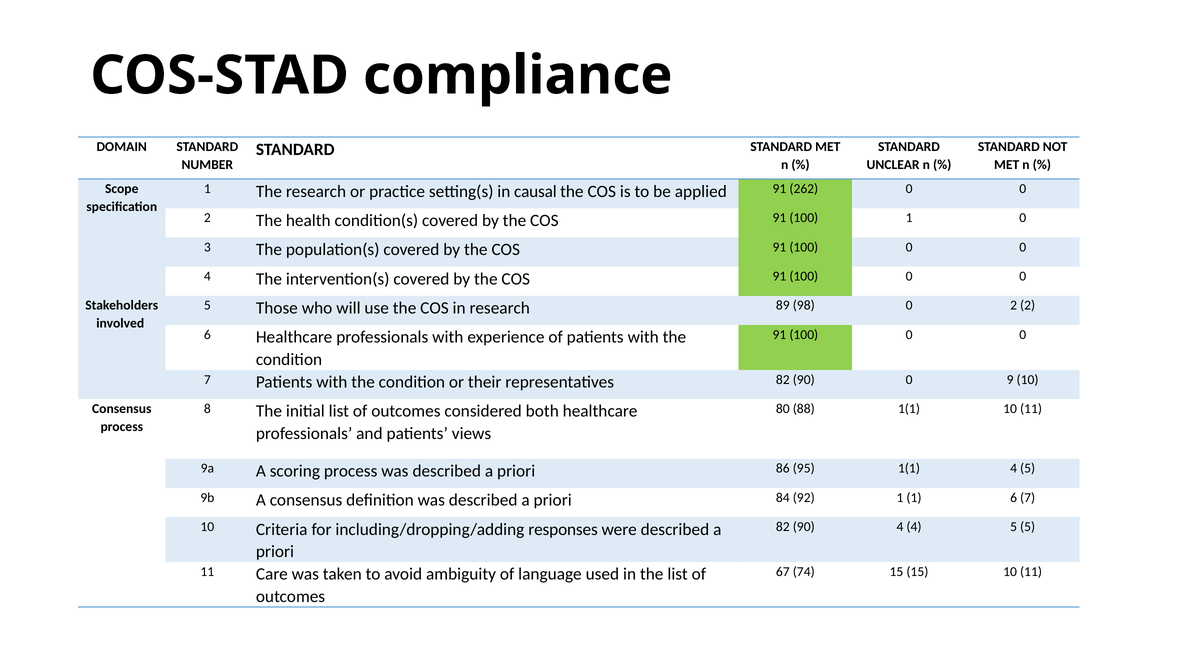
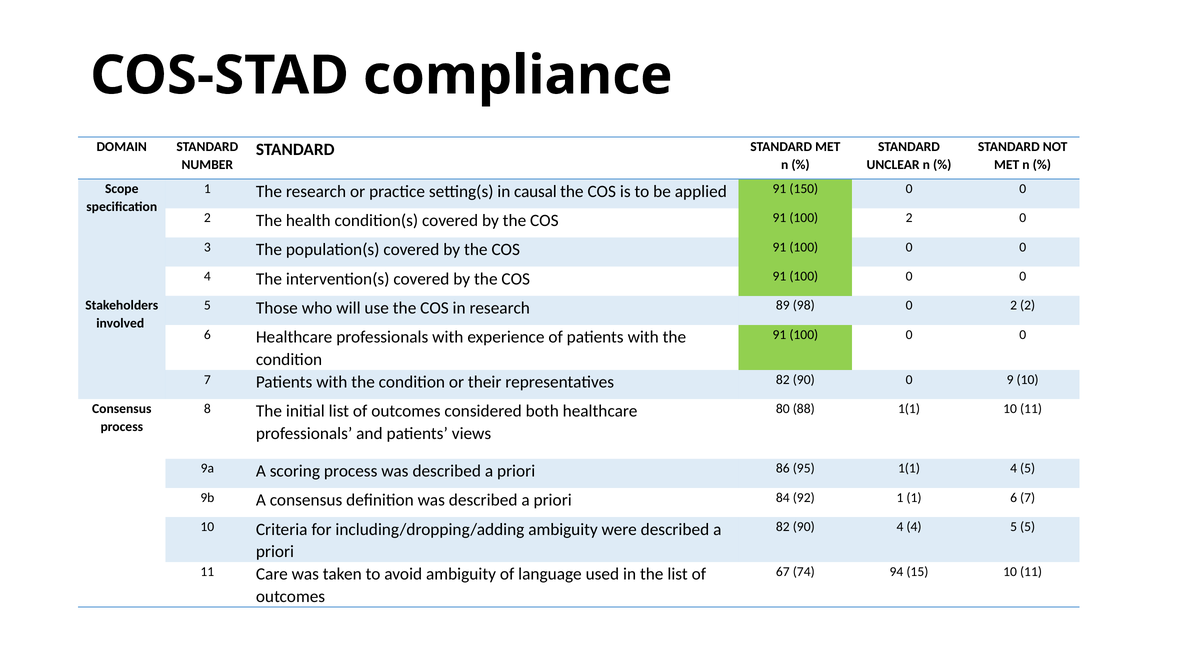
262: 262 -> 150 (804, 189)
100 1: 1 -> 2 (909, 218)
including/dropping/adding responses: responses -> ambiguity (563, 529)
74 15: 15 -> 94 (896, 572)
